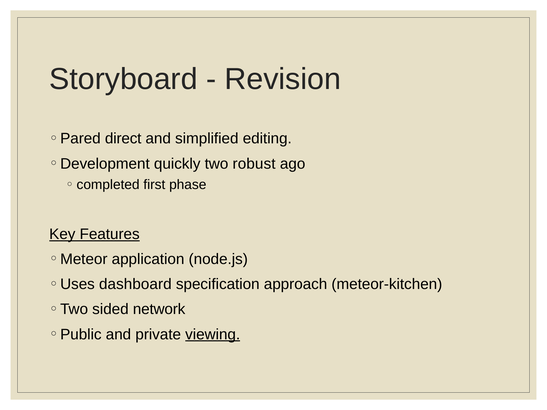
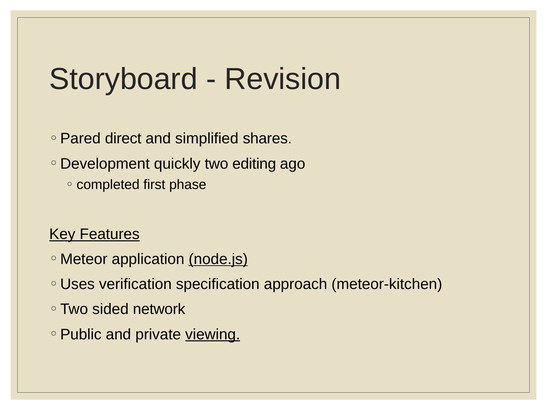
editing: editing -> shares (267, 139)
robust: robust -> editing (254, 164)
node.js underline: none -> present (218, 259)
dashboard: dashboard -> verification (135, 284)
